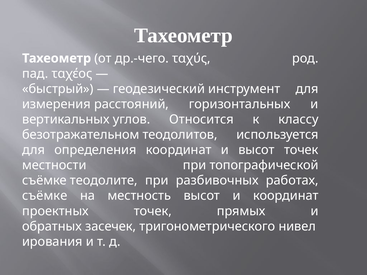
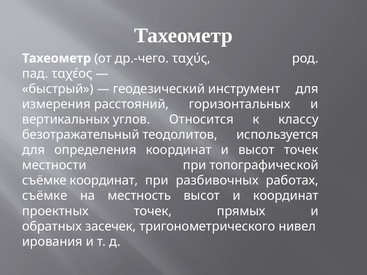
безотражательном: безотражательном -> безотражательный (81, 135)
съёмке теодолите: теодолите -> координат (104, 181)
